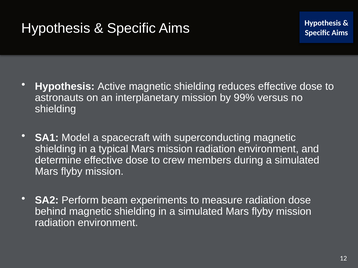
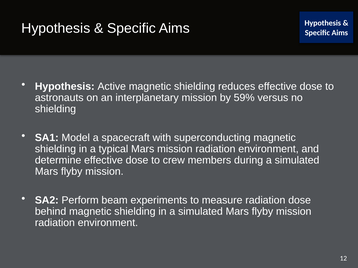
99%: 99% -> 59% (244, 98)
